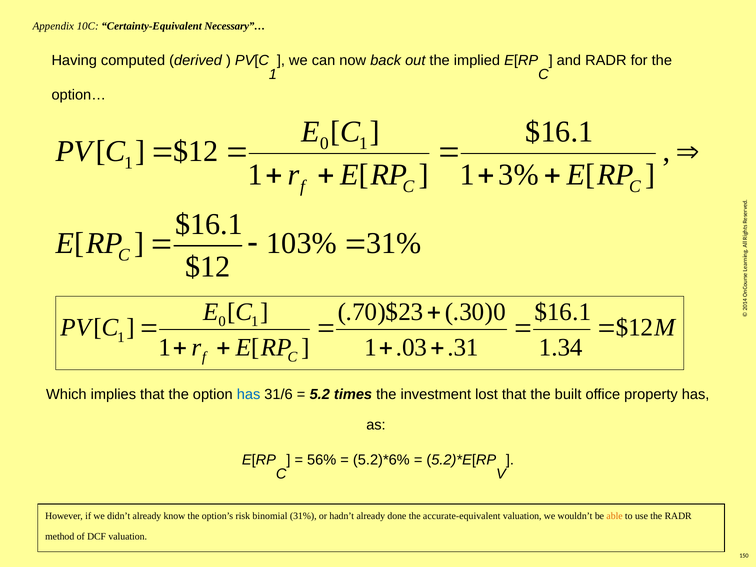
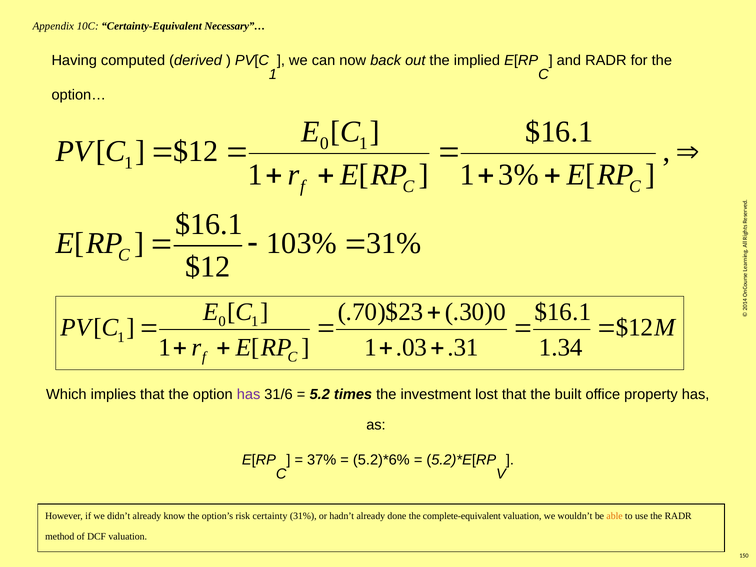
has colour: blue -> purple (249, 395)
56%: 56% -> 37% (322, 460)
binomial: binomial -> certainty (270, 516)
accurate-equivalent: accurate-equivalent -> complete-equivalent (462, 516)
